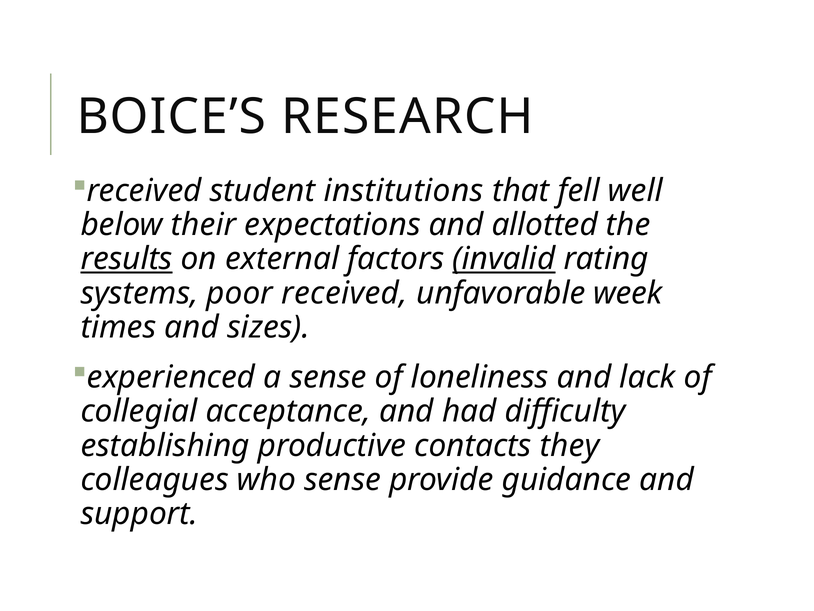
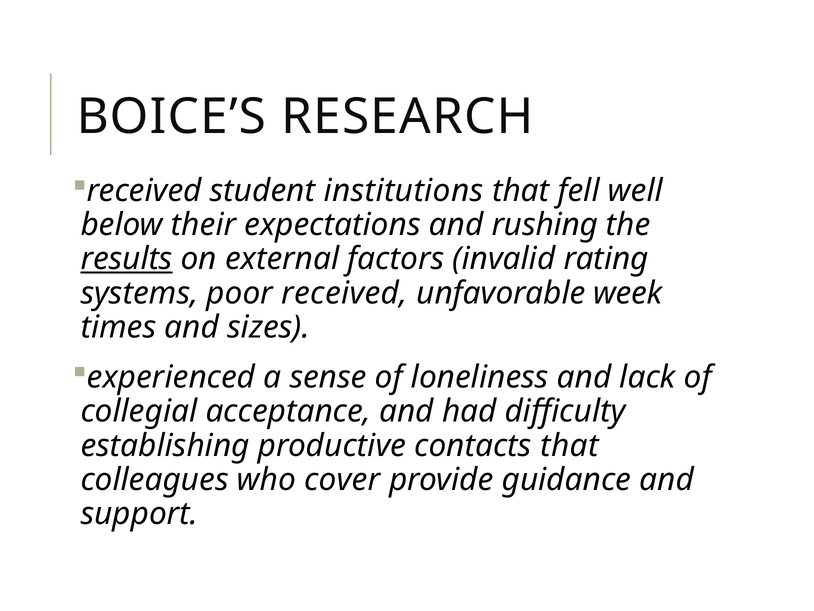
allotted: allotted -> rushing (545, 225)
invalid underline: present -> none (504, 259)
contacts they: they -> that (569, 445)
who sense: sense -> cover (342, 479)
